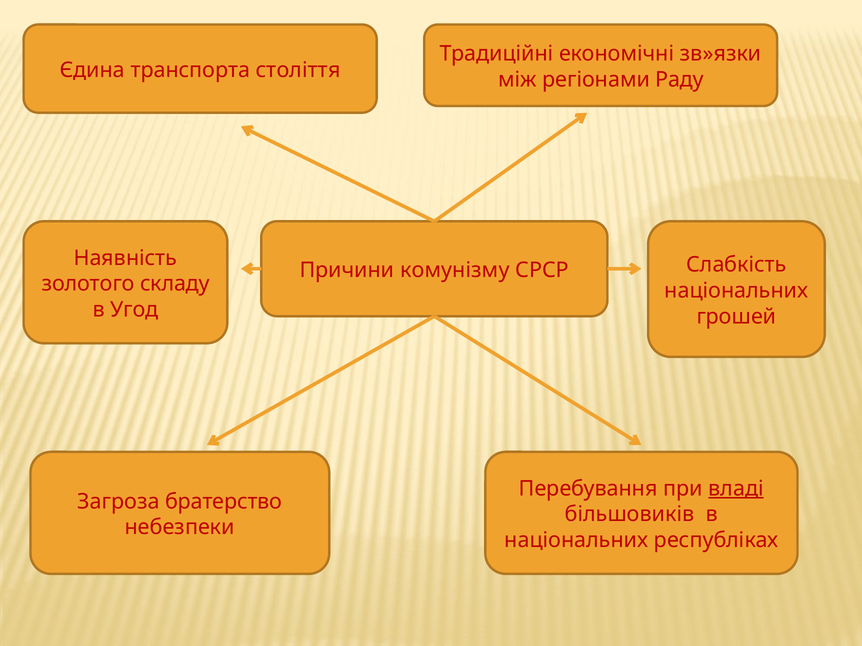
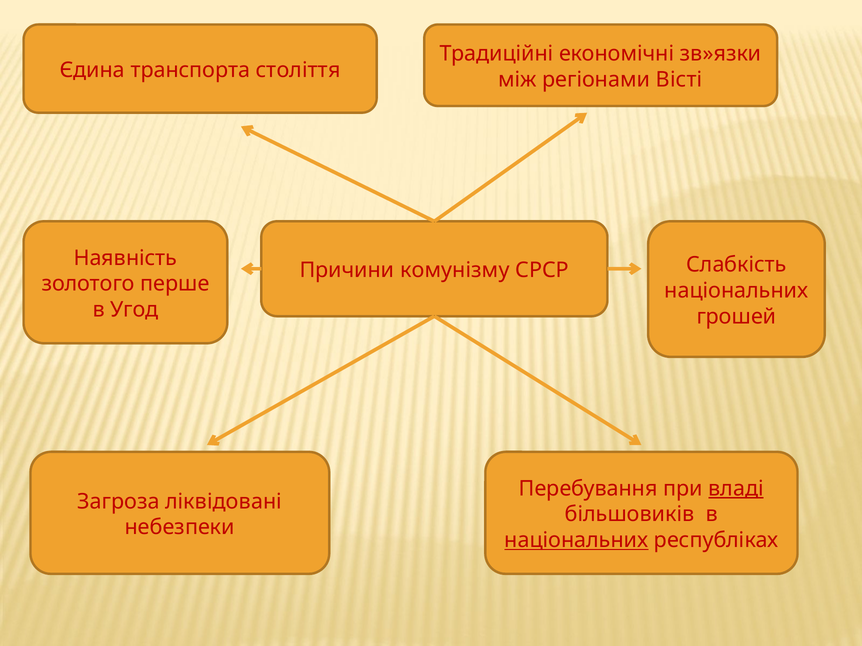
Раду: Раду -> Вісті (679, 80)
складу: складу -> перше (175, 284)
братерство: братерство -> ліквідовані (224, 502)
національних underline: none -> present (576, 541)
